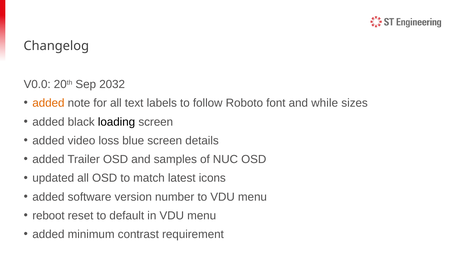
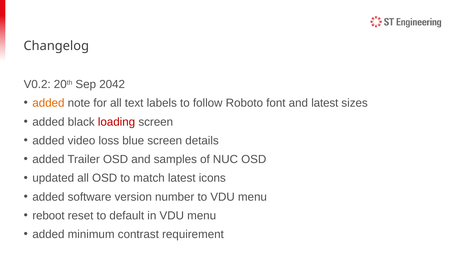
V0.0: V0.0 -> V0.2 (37, 84)
2032: 2032 -> 2042 (112, 84)
and while: while -> latest (325, 103)
loading colour: black -> red (117, 122)
